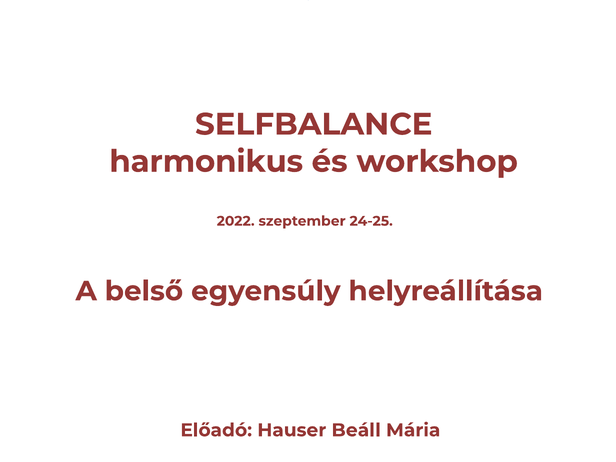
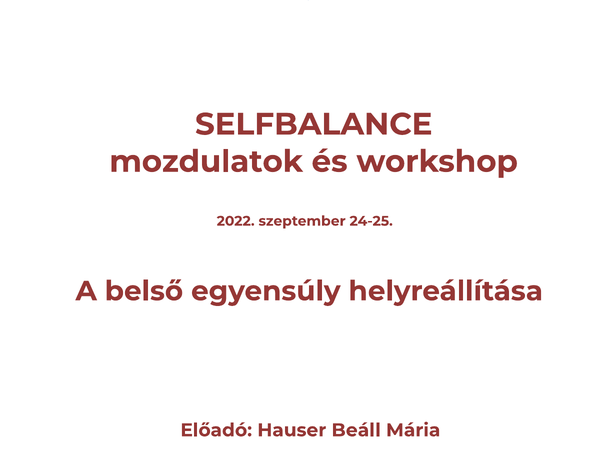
harmonikus: harmonikus -> mozdulatok (206, 162)
